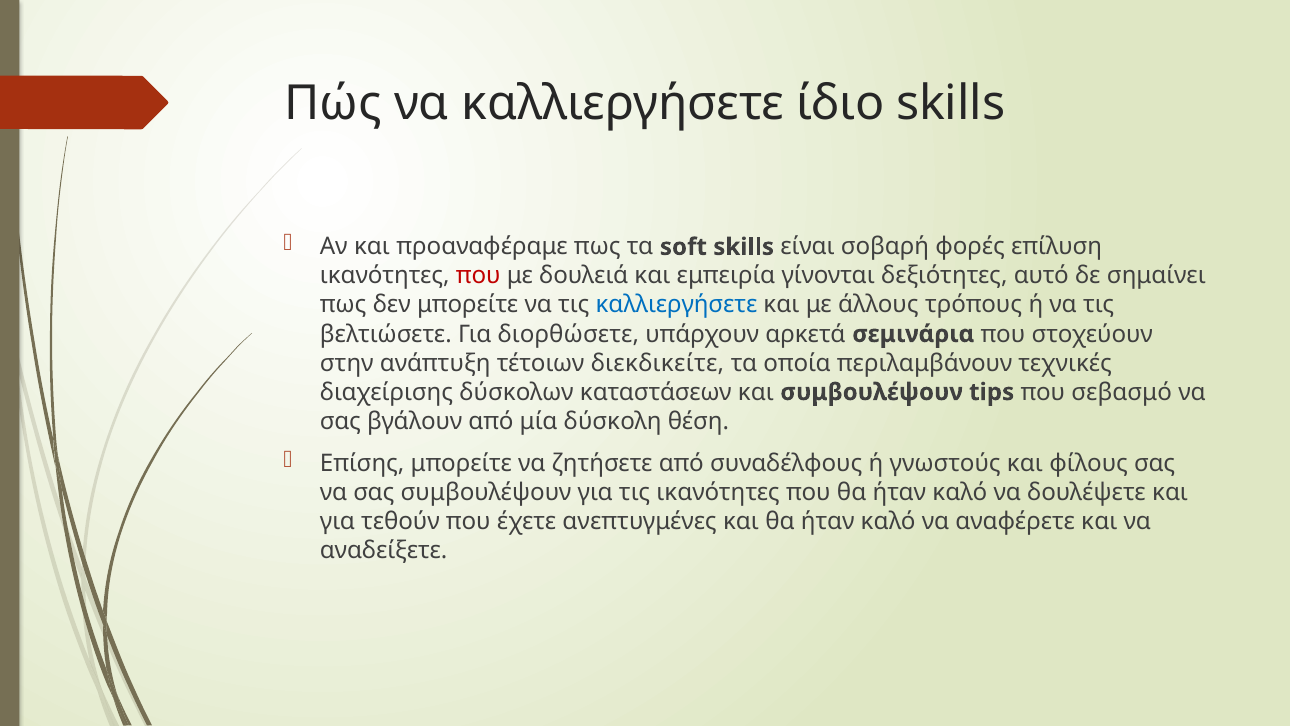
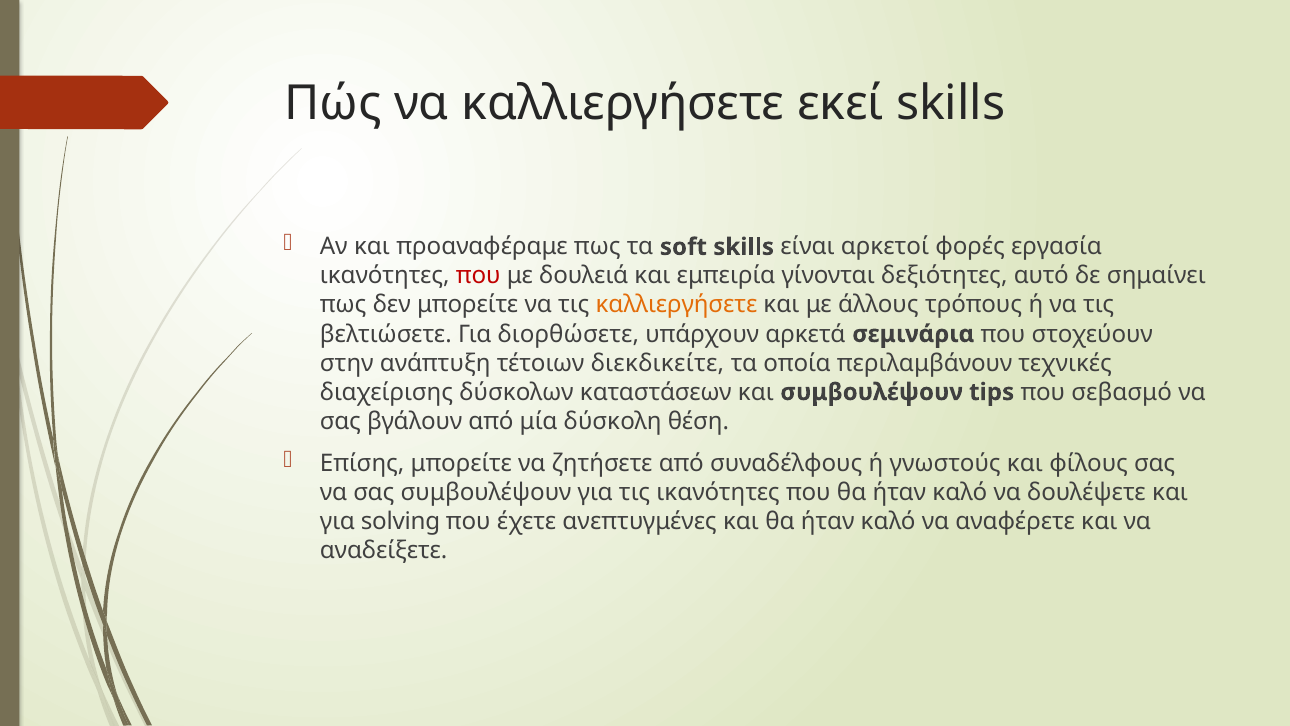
ίδιο: ίδιο -> εκεί (840, 103)
σοβαρή: σοβαρή -> αρκετοί (885, 247)
επίλυση: επίλυση -> εργασία (1057, 247)
καλλιεργήσετε colour: blue -> orange (677, 305)
τεθούν: τεθούν -> solving (401, 521)
